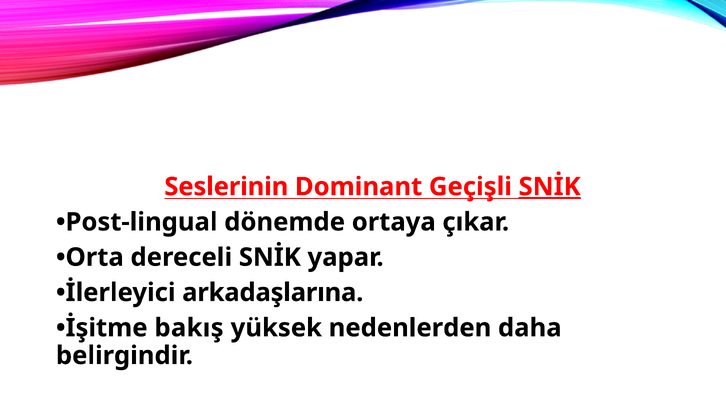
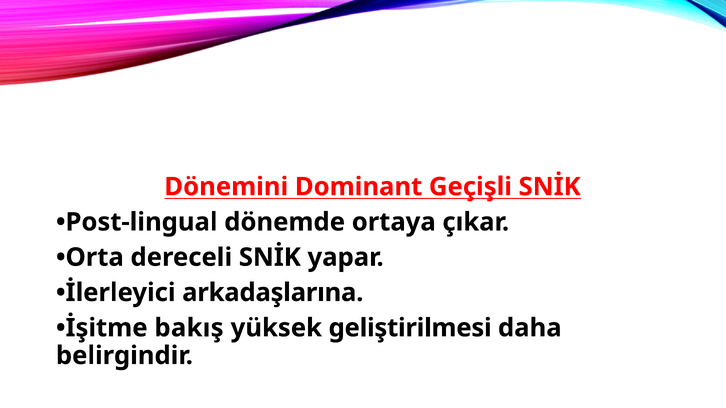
Seslerinin: Seslerinin -> Dönemini (226, 187)
SNİK underline: present -> none (550, 187)
nedenlerden: nedenlerden -> geliştirilmesi (410, 328)
